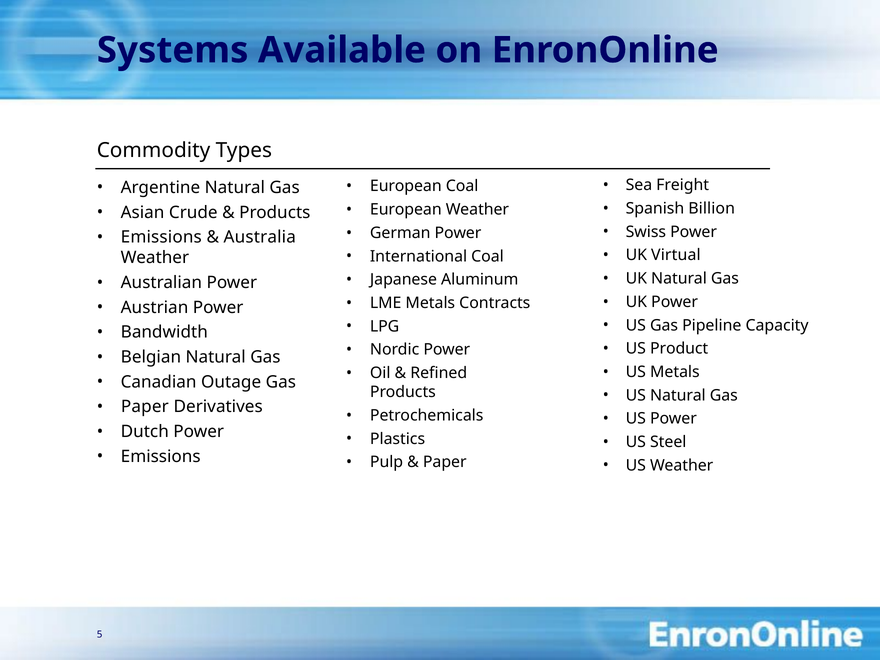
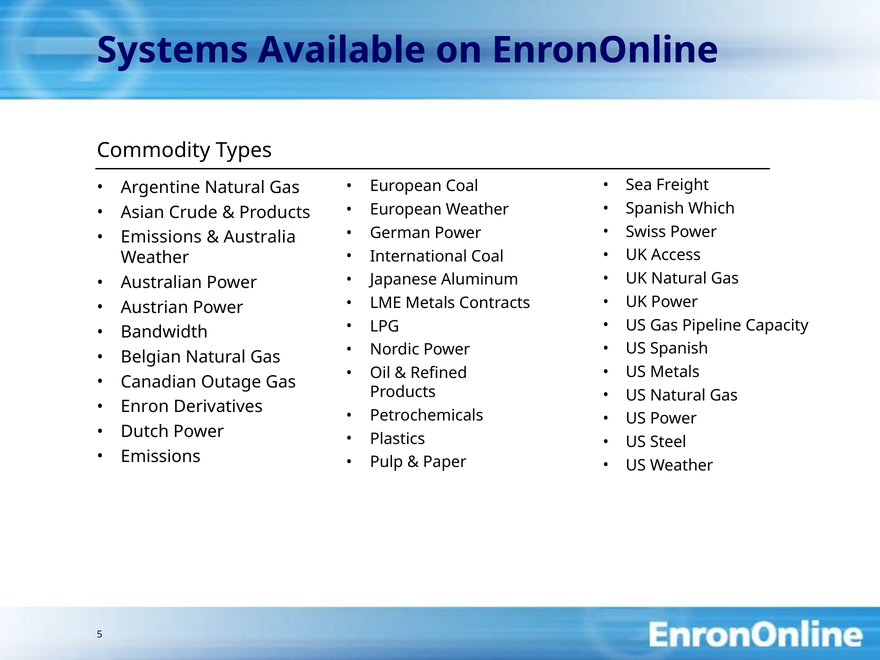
Billion: Billion -> Which (712, 209)
Virtual: Virtual -> Access (676, 255)
US Product: Product -> Spanish (679, 349)
Paper: Paper -> Enron (145, 407)
